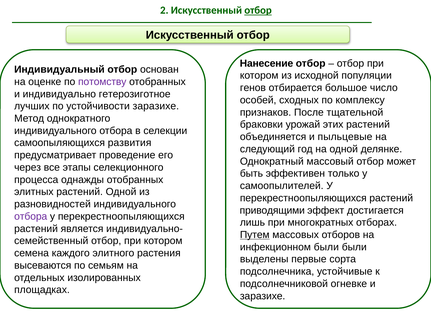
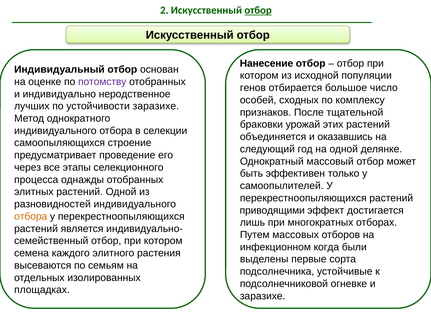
гетерозиготное: гетерозиготное -> неродственное (135, 94)
пыльцевые: пыльцевые -> оказавшись (345, 137)
развития: развития -> строение (130, 143)
отбора colour: purple -> orange (31, 216)
Путем underline: present -> none (255, 234)
инфекционном были: были -> когда (326, 246)
